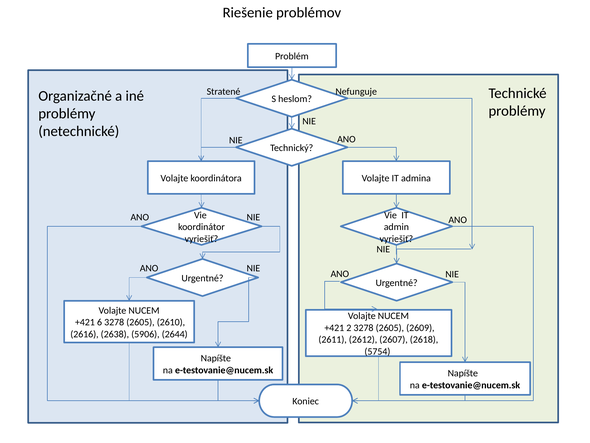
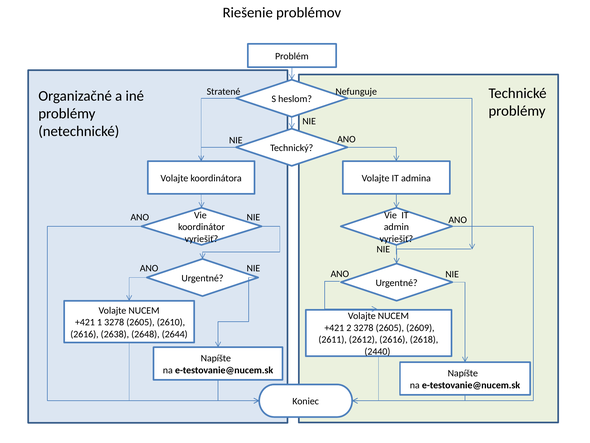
6: 6 -> 1 (100, 322)
5906: 5906 -> 2648 (145, 334)
2612 2607: 2607 -> 2616 (394, 339)
5754: 5754 -> 2440 (377, 351)
